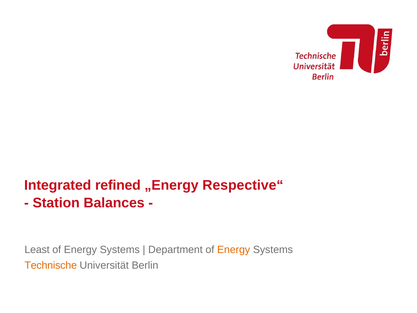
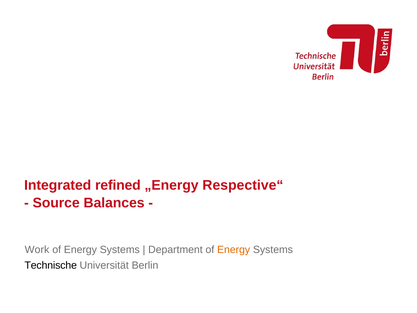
Station: Station -> Source (56, 203)
Least: Least -> Work (37, 250)
Technische colour: orange -> black (51, 265)
